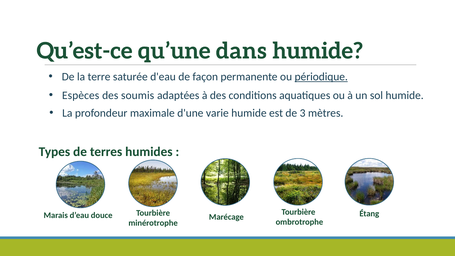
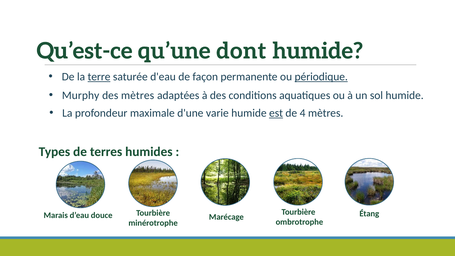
dans: dans -> dont (241, 51)
terre underline: none -> present (99, 77)
Espèces: Espèces -> Murphy (81, 95)
des soumis: soumis -> mètres (138, 95)
est underline: none -> present (276, 113)
3: 3 -> 4 (303, 113)
